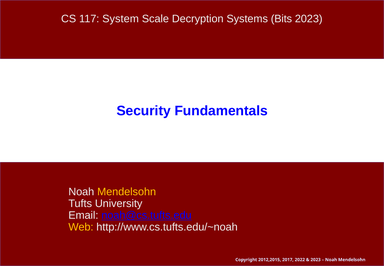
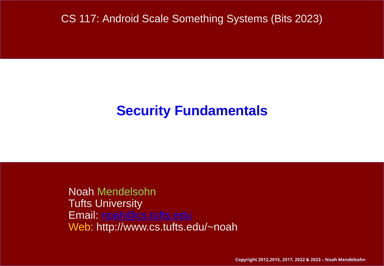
System: System -> Android (121, 19)
Decryption: Decryption -> Something (198, 19)
Mendelsohn colour: yellow -> light green (127, 192)
